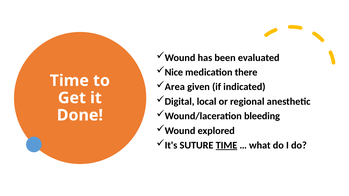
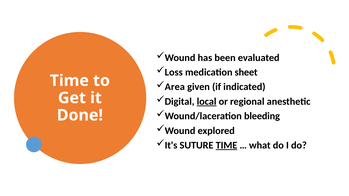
Nice: Nice -> Loss (174, 72)
there: there -> sheet (246, 72)
local underline: none -> present (207, 102)
